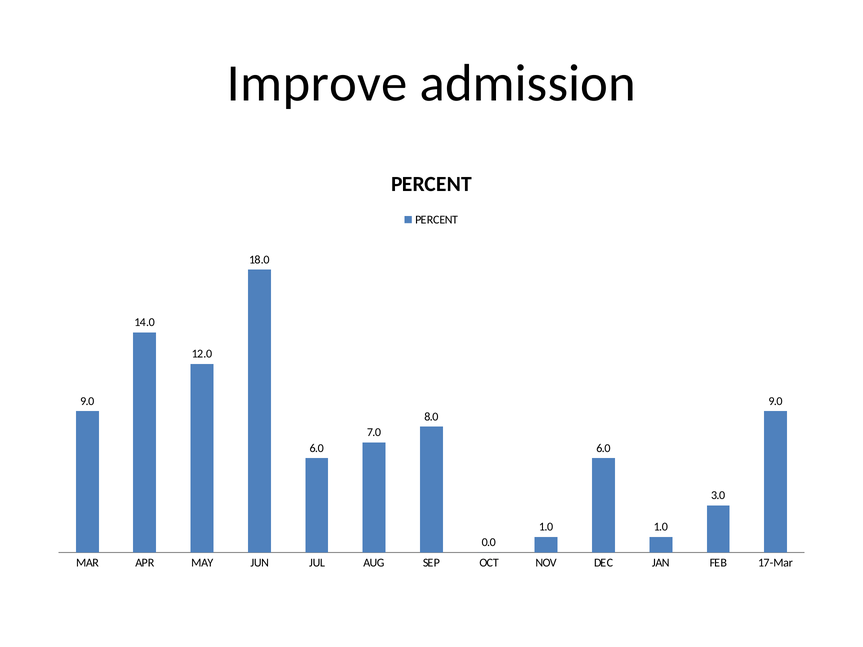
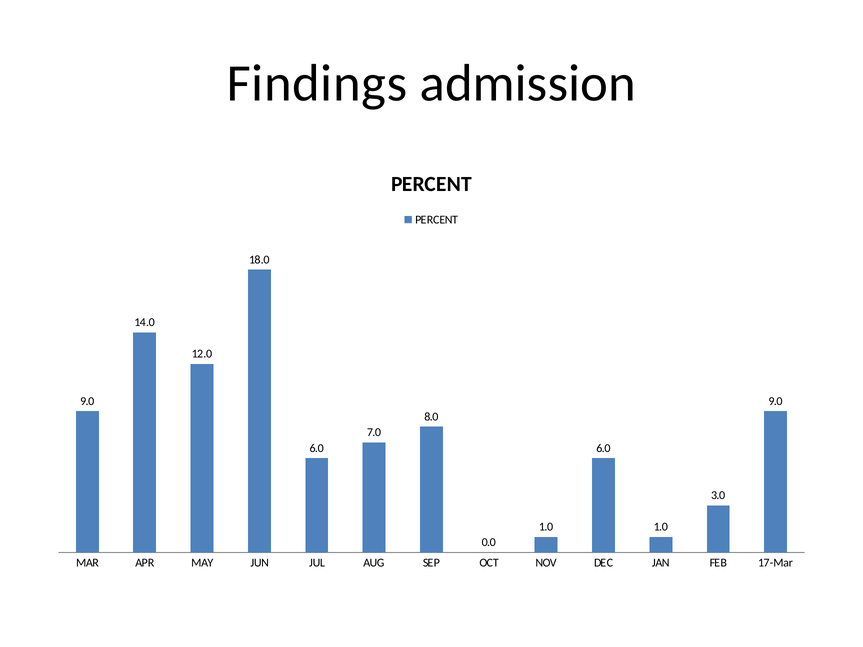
Improve: Improve -> Findings (317, 84)
